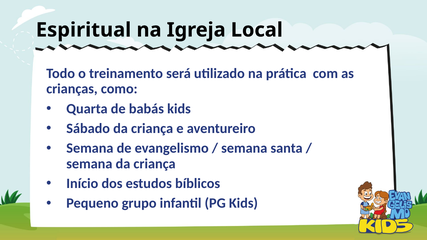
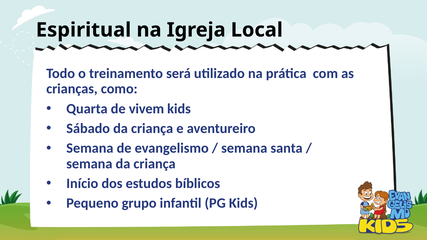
babás: babás -> vivem (146, 109)
